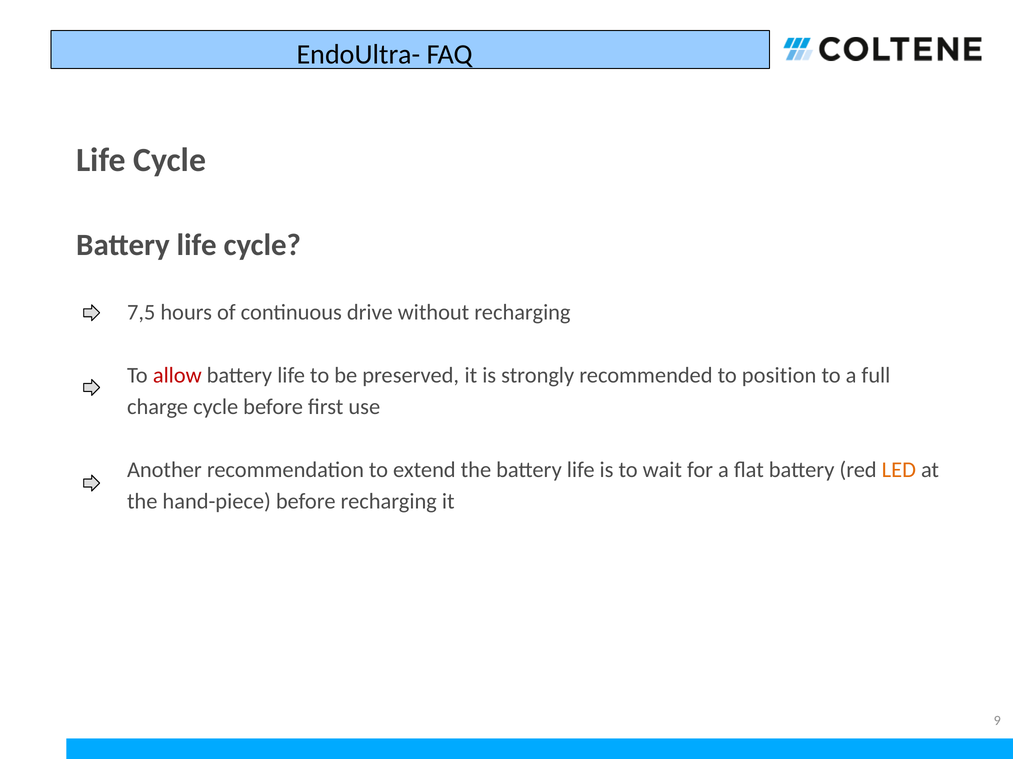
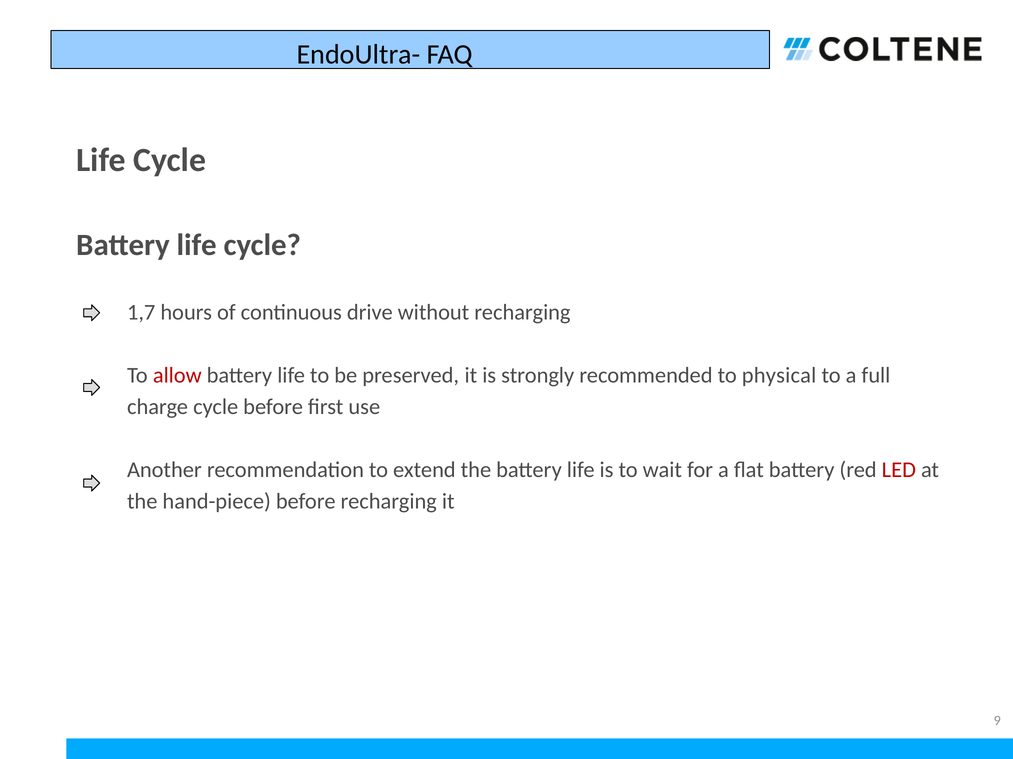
7,5: 7,5 -> 1,7 (141, 313)
position: position -> physical (779, 376)
LED colour: orange -> red (899, 470)
